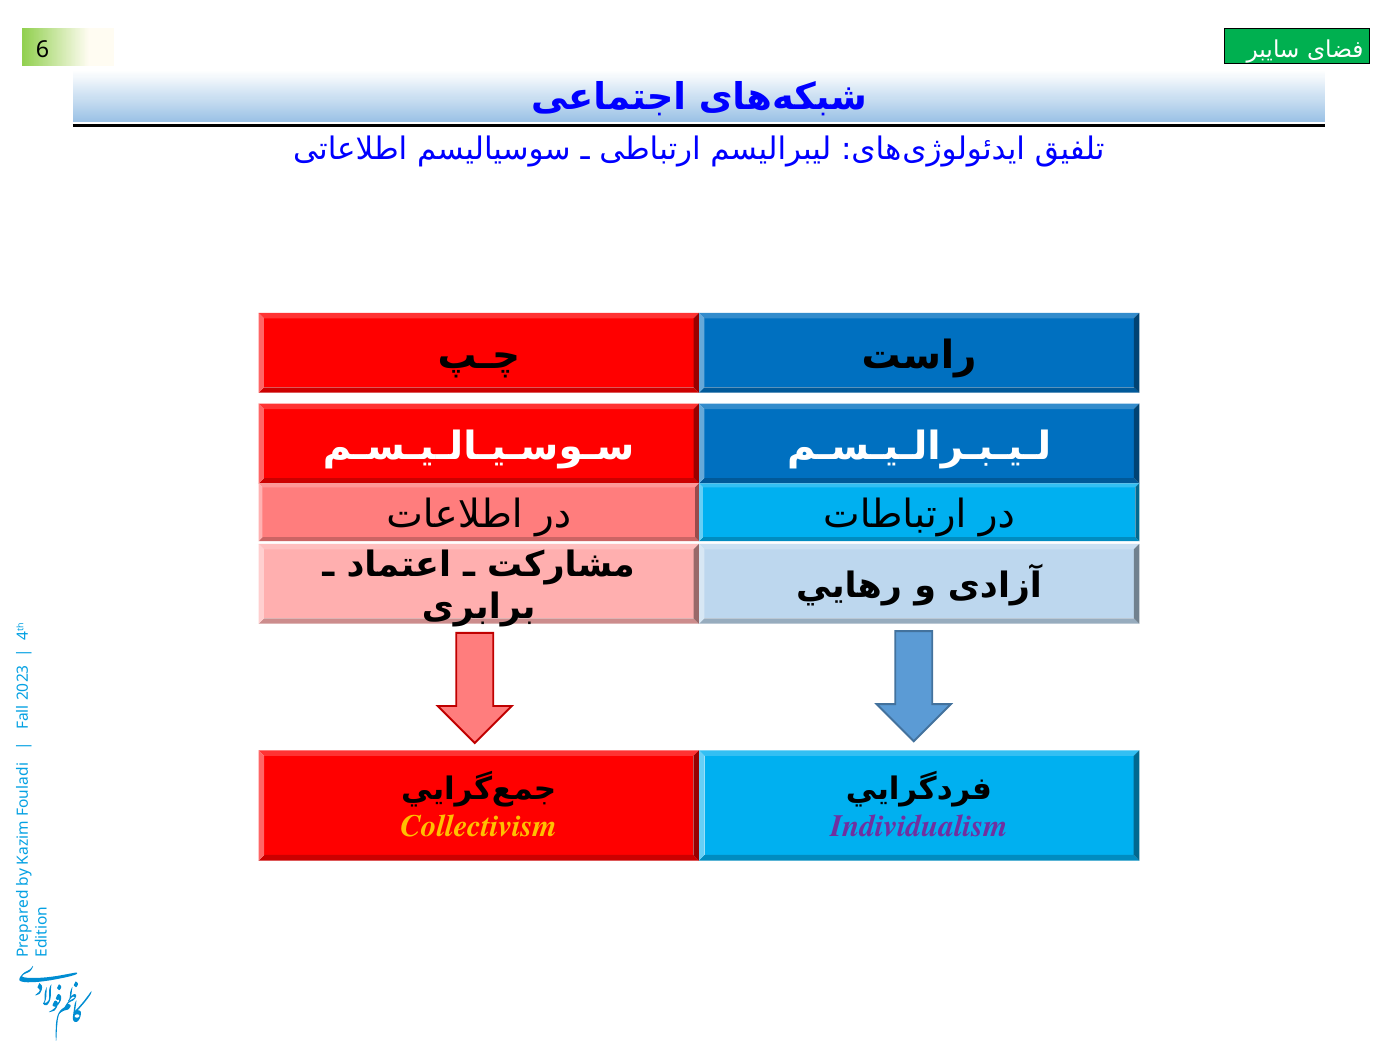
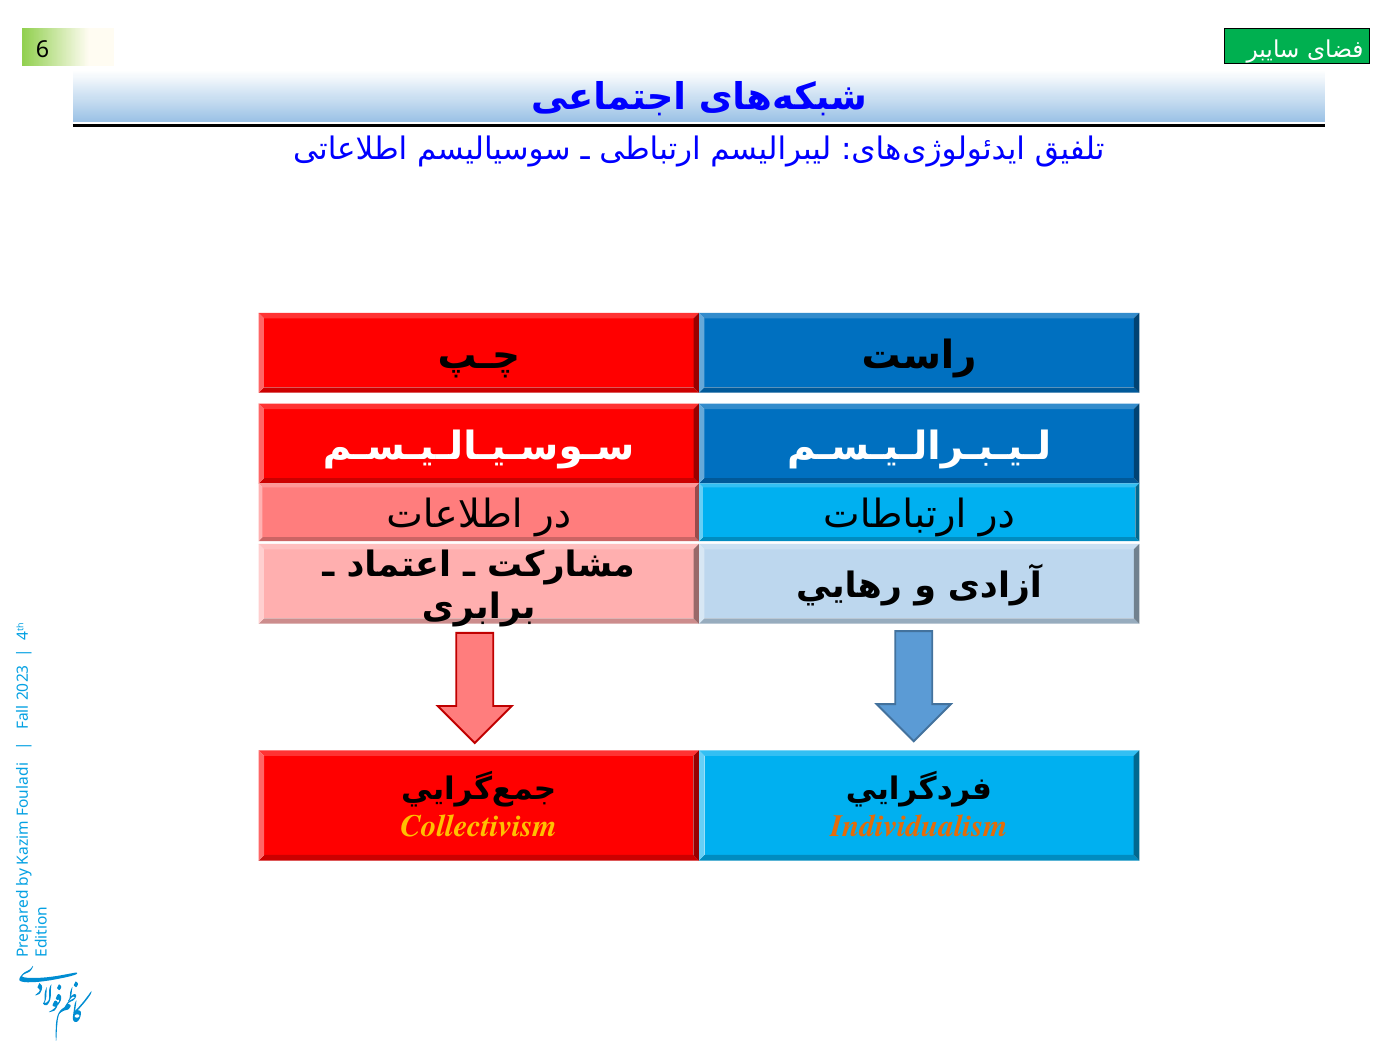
Individualism colour: purple -> orange (919, 826)
